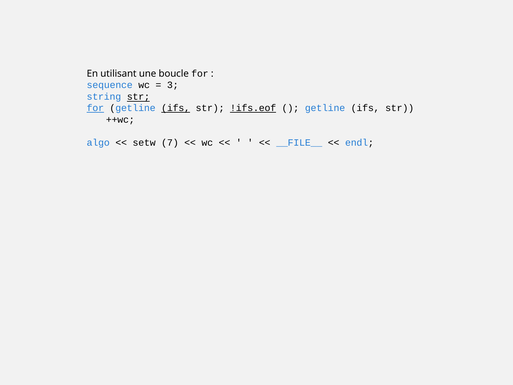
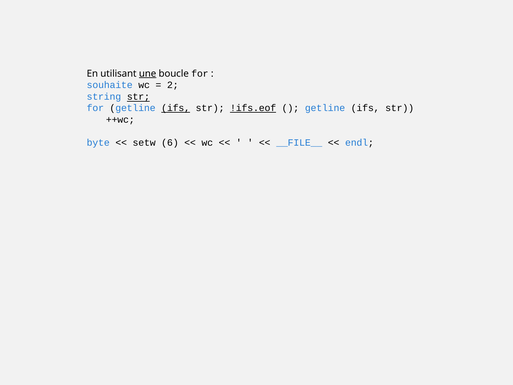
une underline: none -> present (148, 73)
sequence: sequence -> souhaite (110, 85)
3: 3 -> 2 (173, 85)
for underline: present -> none (95, 108)
algo: algo -> byte (98, 143)
7: 7 -> 6 (170, 143)
